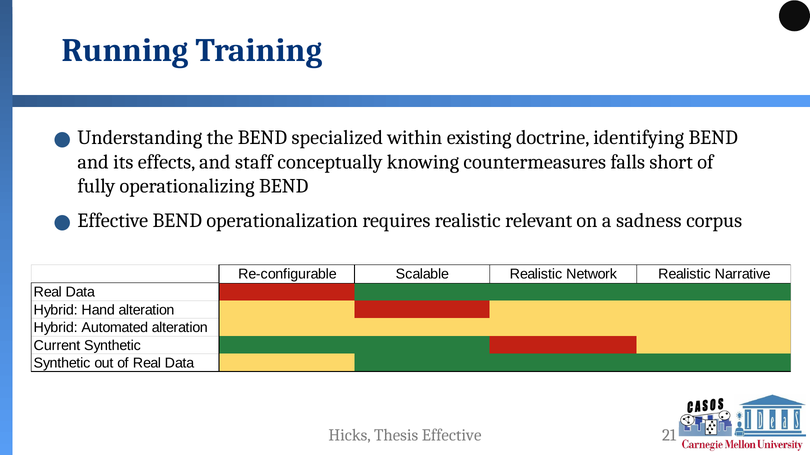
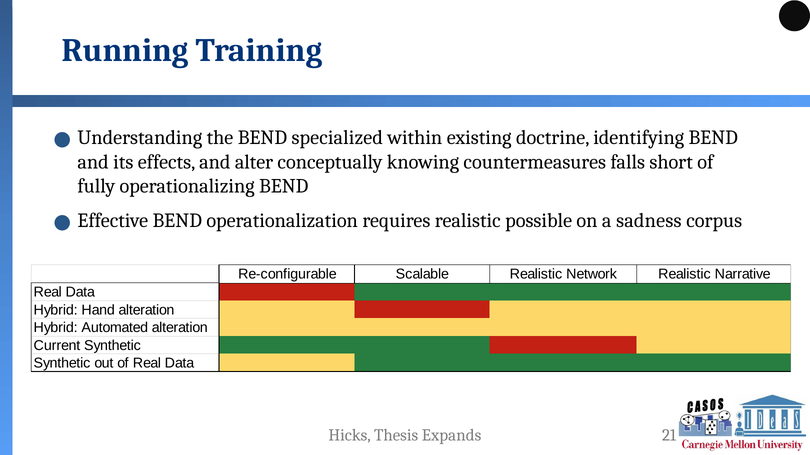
staff: staff -> alter (254, 162)
relevant: relevant -> possible (539, 221)
Thesis Effective: Effective -> Expands (452, 436)
